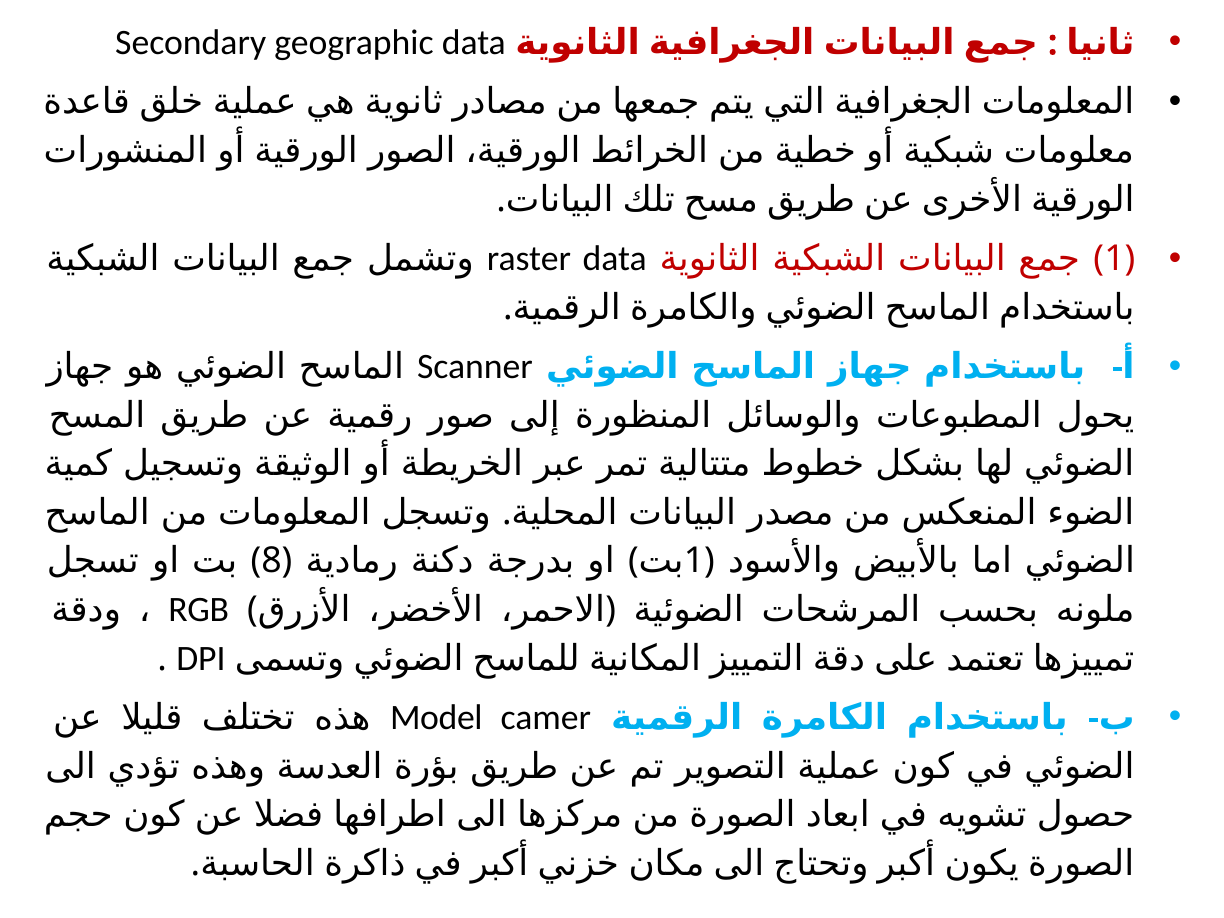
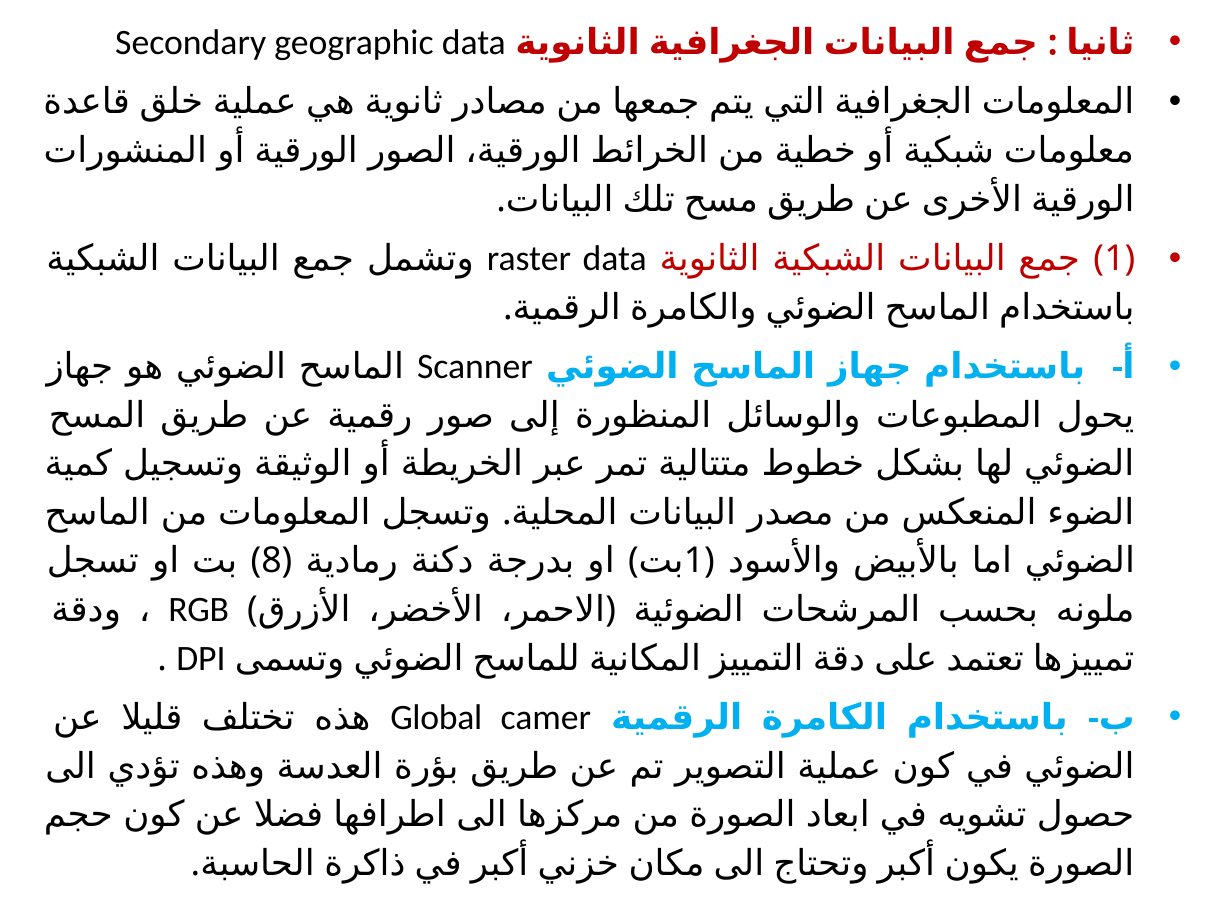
Model: Model -> Global (436, 718)
